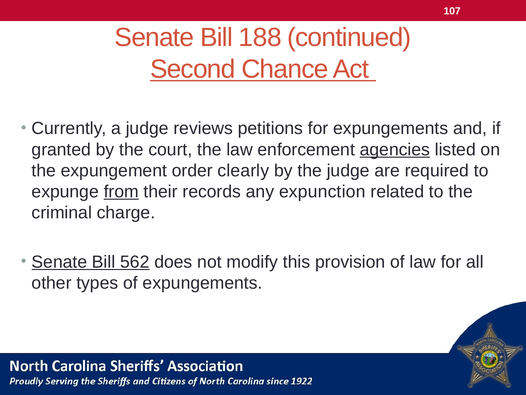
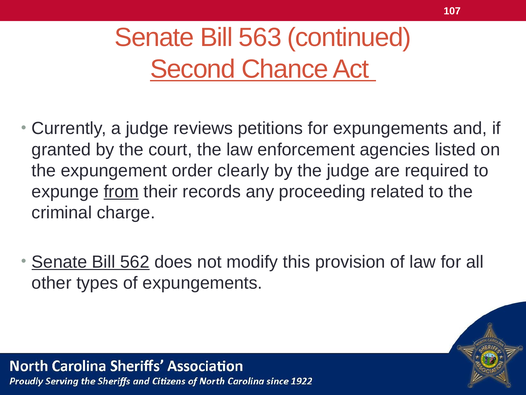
188: 188 -> 563 (260, 37)
agencies underline: present -> none (395, 149)
expunction: expunction -> proceeding (322, 191)
